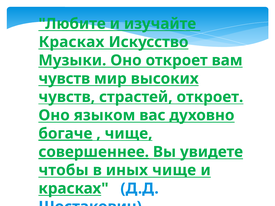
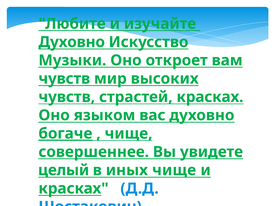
Красках: Красках -> Духовно (72, 42)
страстей откроет: откроет -> красках (210, 97)
совершеннее underline: present -> none (94, 152)
чтобы: чтобы -> целый (64, 170)
